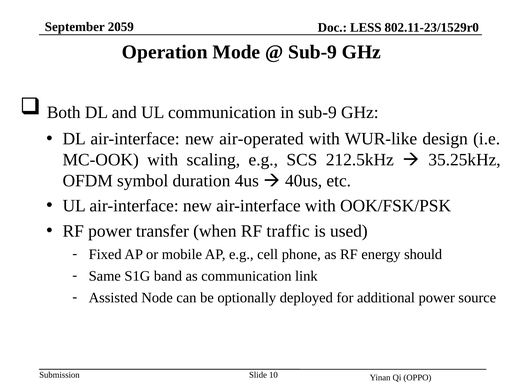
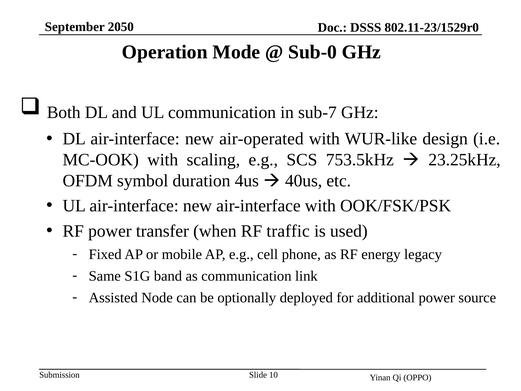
2059: 2059 -> 2050 (121, 27)
LESS: LESS -> DSSS (366, 28)
Sub-9: Sub-9 -> Sub-0 (313, 52)
in sub-9: sub-9 -> sub-7 (317, 112)
212.5kHz: 212.5kHz -> 753.5kHz (360, 160)
35.25kHz: 35.25kHz -> 23.25kHz (464, 160)
should: should -> legacy (423, 254)
